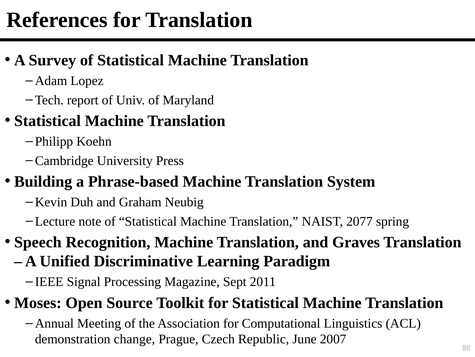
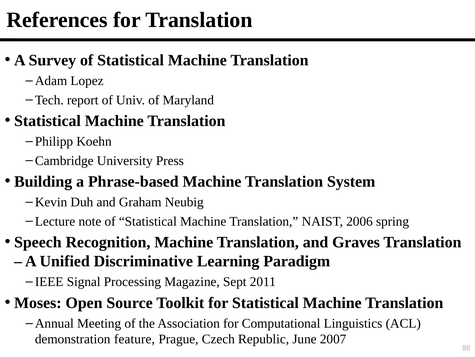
2077: 2077 -> 2006 (360, 221)
change: change -> feature (134, 339)
